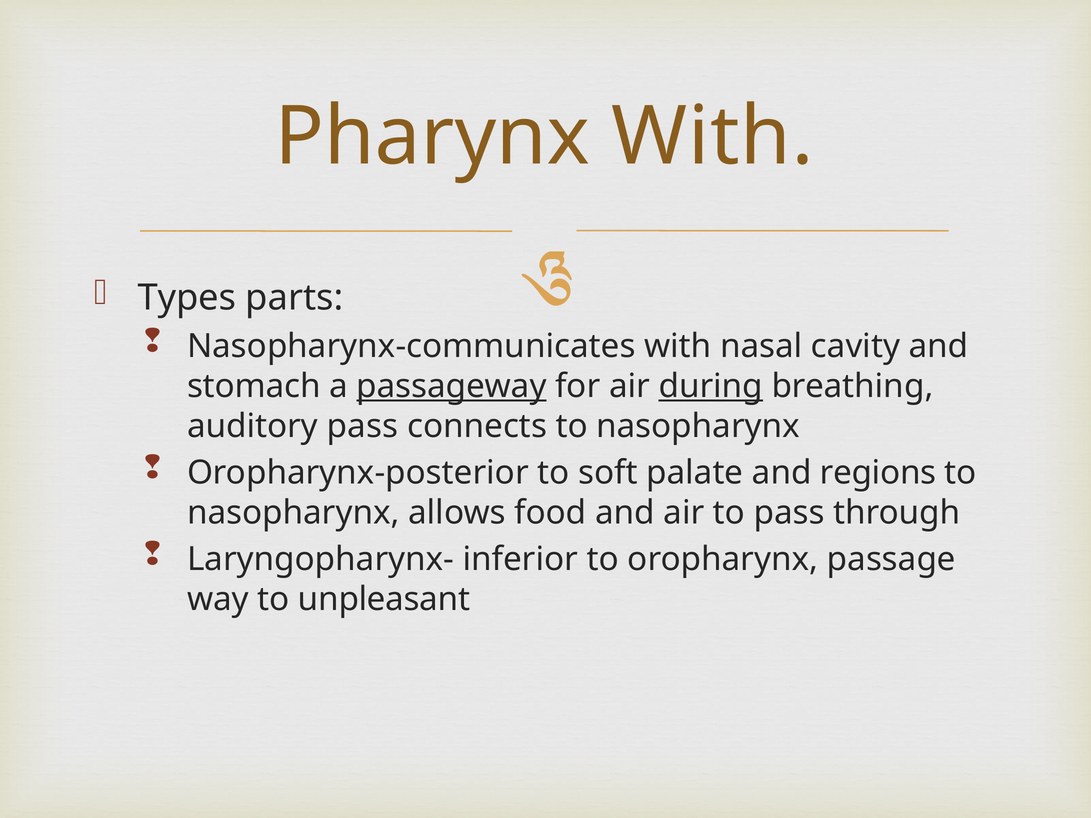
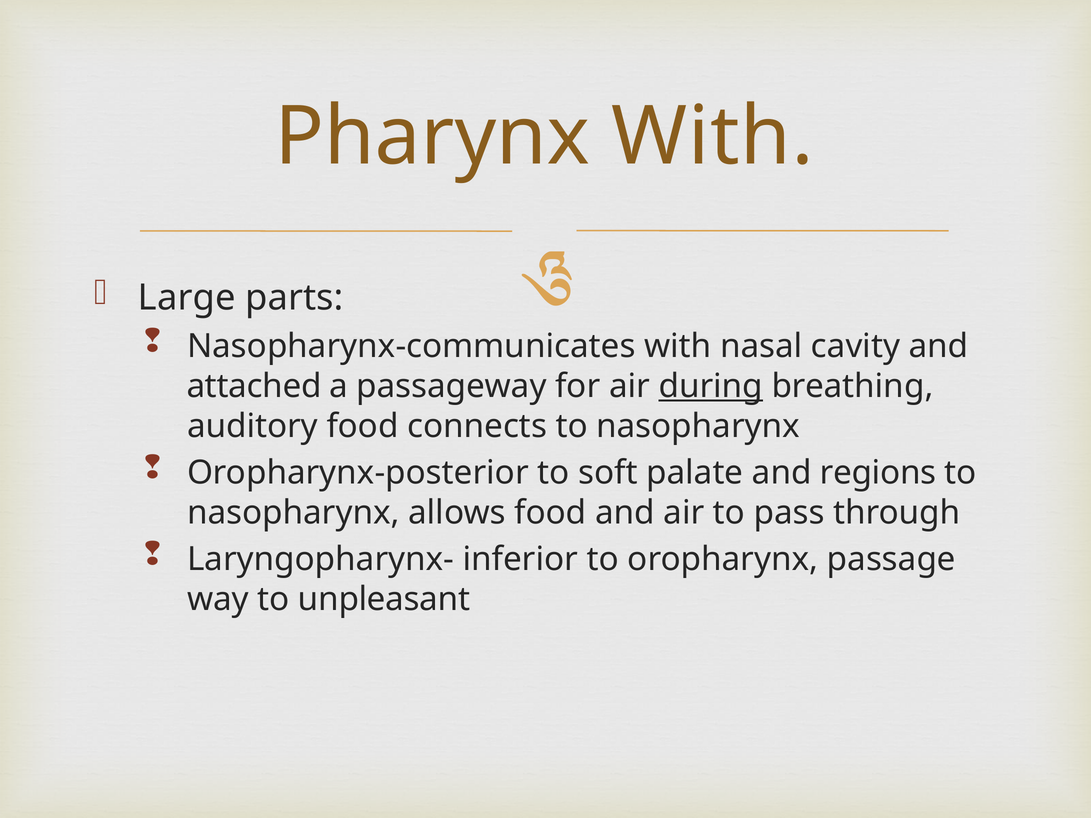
Types: Types -> Large (187, 298)
stomach: stomach -> attached (254, 386)
passageway underline: present -> none (451, 386)
auditory pass: pass -> food (363, 426)
